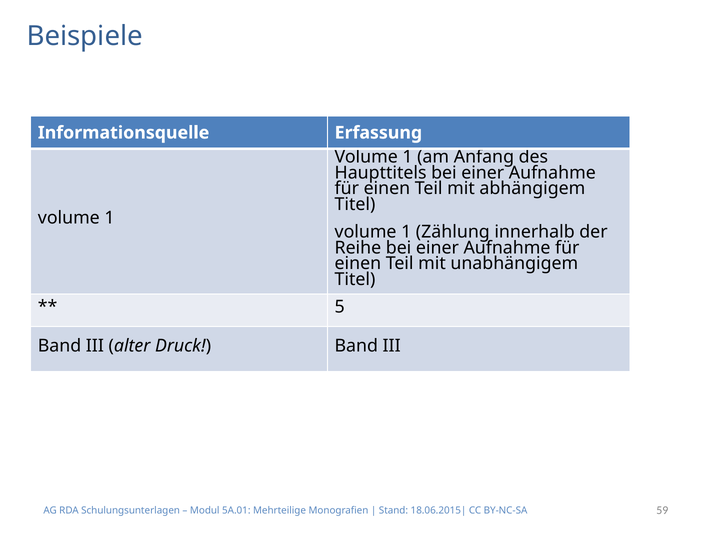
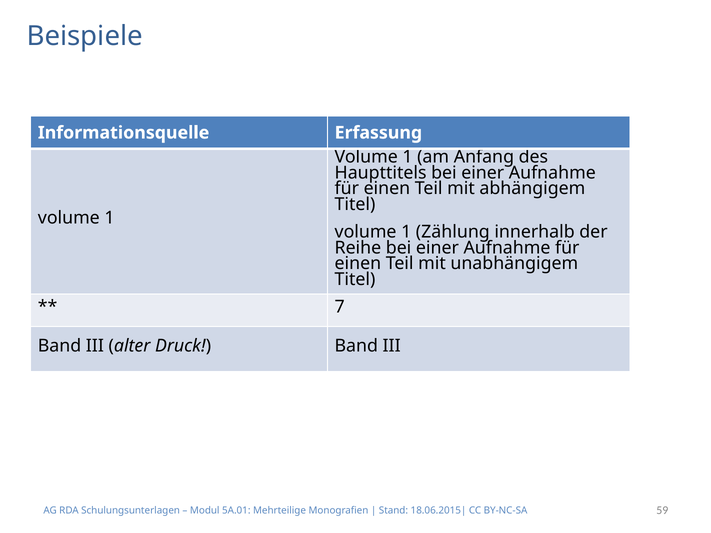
5: 5 -> 7 (340, 307)
